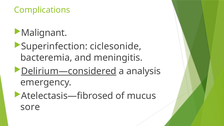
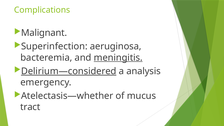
ciclesonide: ciclesonide -> aeruginosa (116, 46)
meningitis underline: none -> present (118, 58)
Atelectasis—fibrosed: Atelectasis—fibrosed -> Atelectasis—whether (67, 96)
sore: sore -> tract (30, 107)
